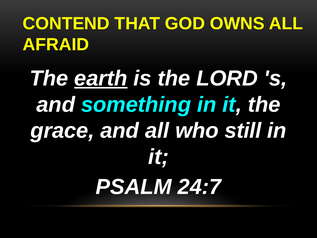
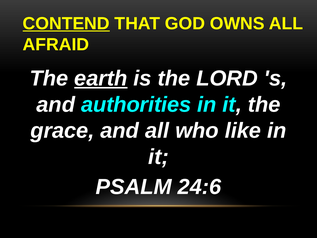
CONTEND underline: none -> present (66, 23)
something: something -> authorities (136, 104)
still: still -> like (243, 131)
24:7: 24:7 -> 24:6 (200, 187)
